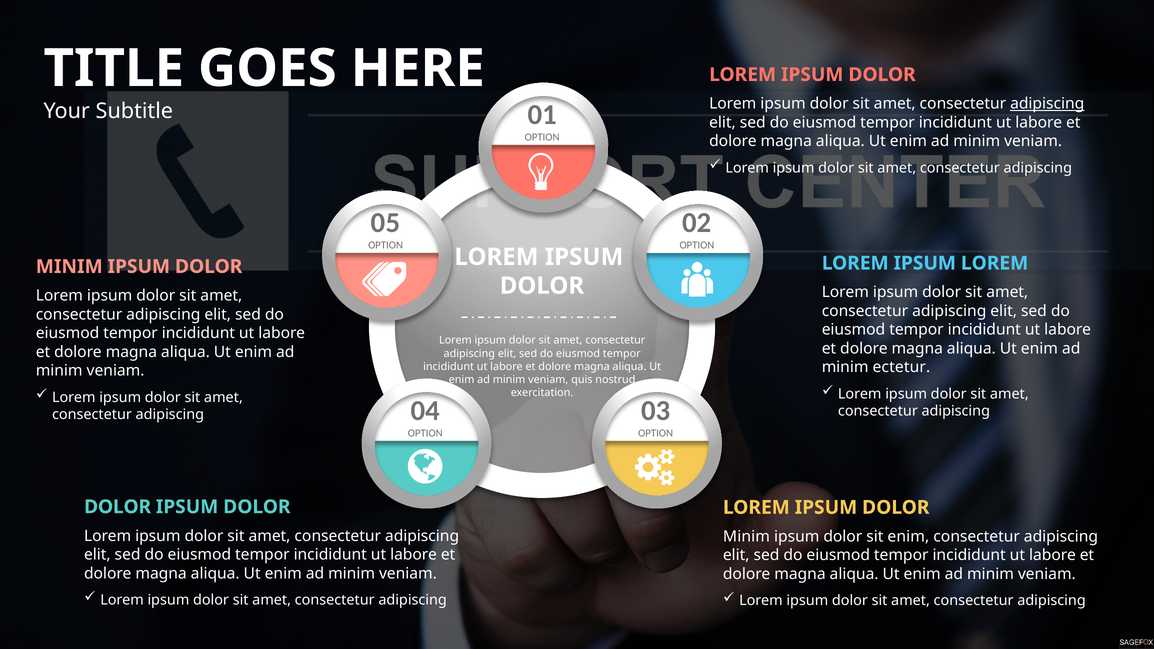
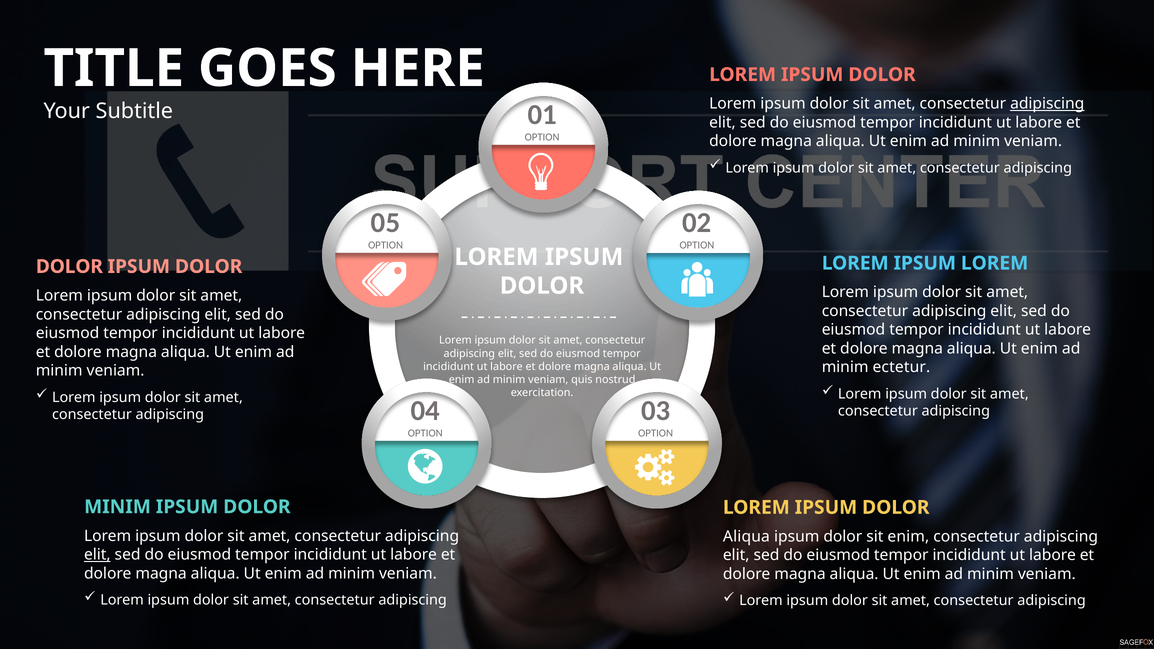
MINIM: MINIM -> DOLOR (69, 267)
DOLOR: DOLOR -> MINIM (117, 507)
Minim: Minim -> Aliqua (746, 537)
elit underline: none -> present (97, 555)
